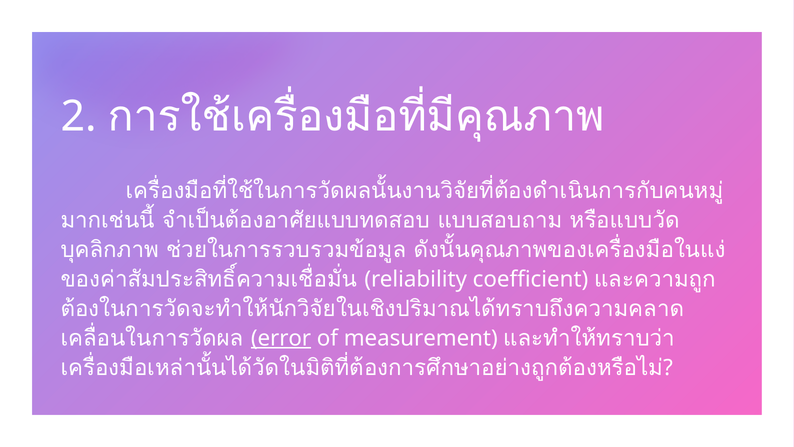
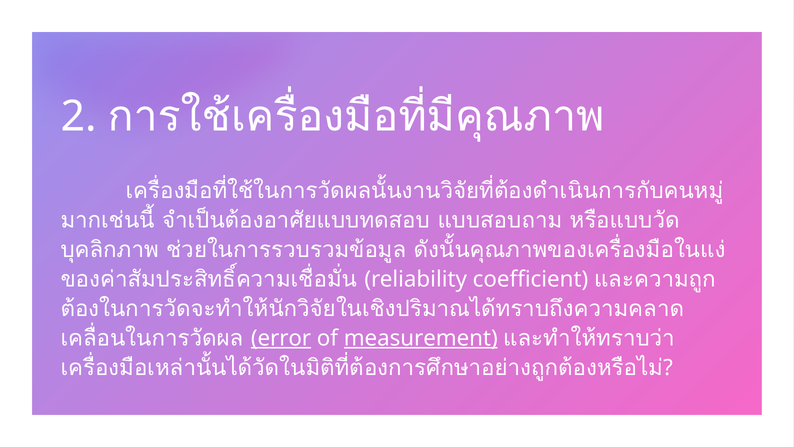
measurement underline: none -> present (421, 338)
